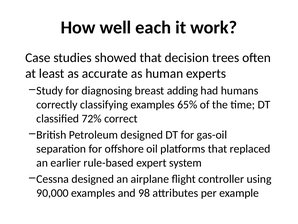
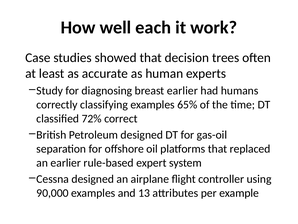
breast adding: adding -> earlier (182, 91)
98: 98 -> 13 (144, 193)
